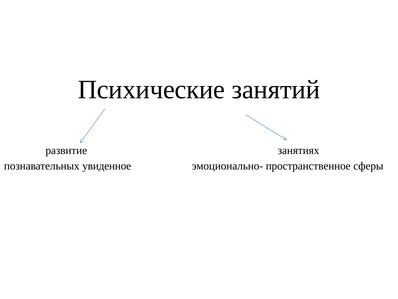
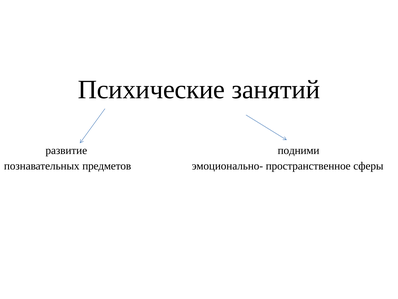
занятиях: занятиях -> подними (299, 150)
увиденное: увиденное -> предметов (107, 166)
